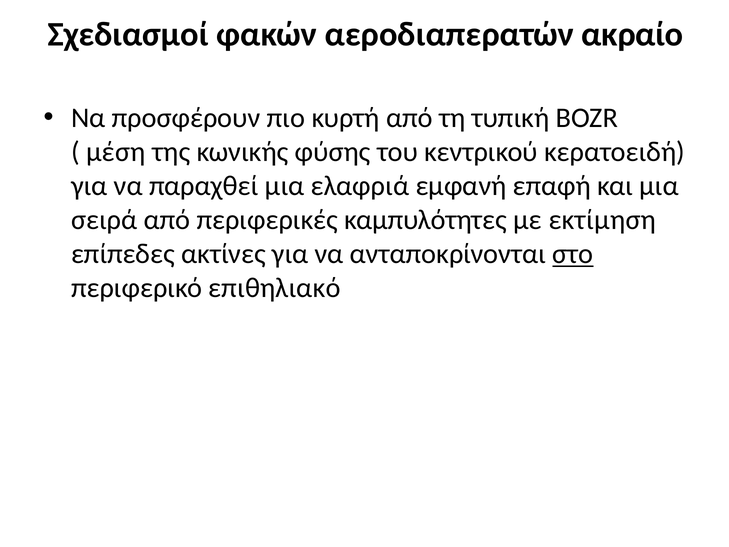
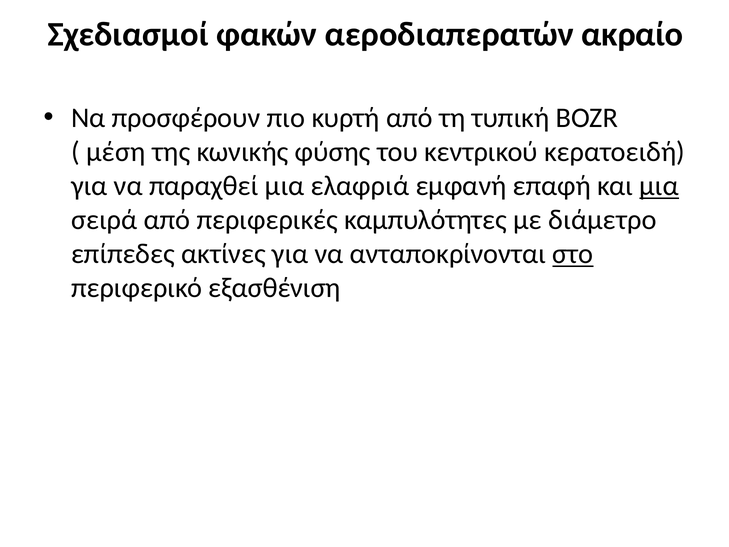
μια underline: none -> present (659, 186)
εκτίμηση: εκτίμηση -> διάμετρο (602, 220)
επιθηλιακό: επιθηλιακό -> εξασθένιση (275, 288)
